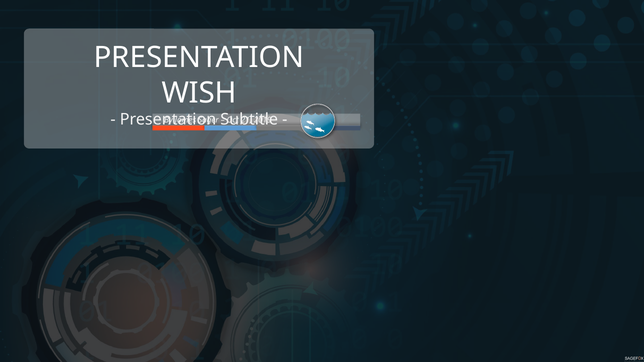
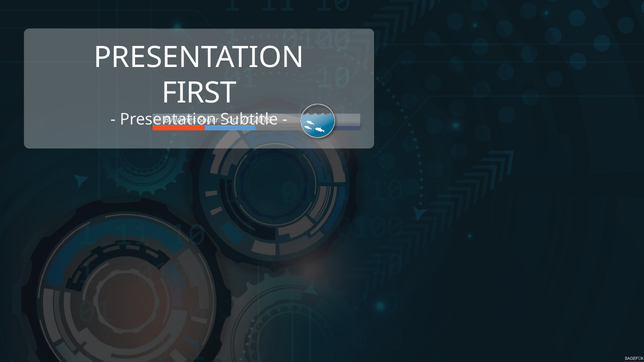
WISH: WISH -> FIRST (199, 93)
